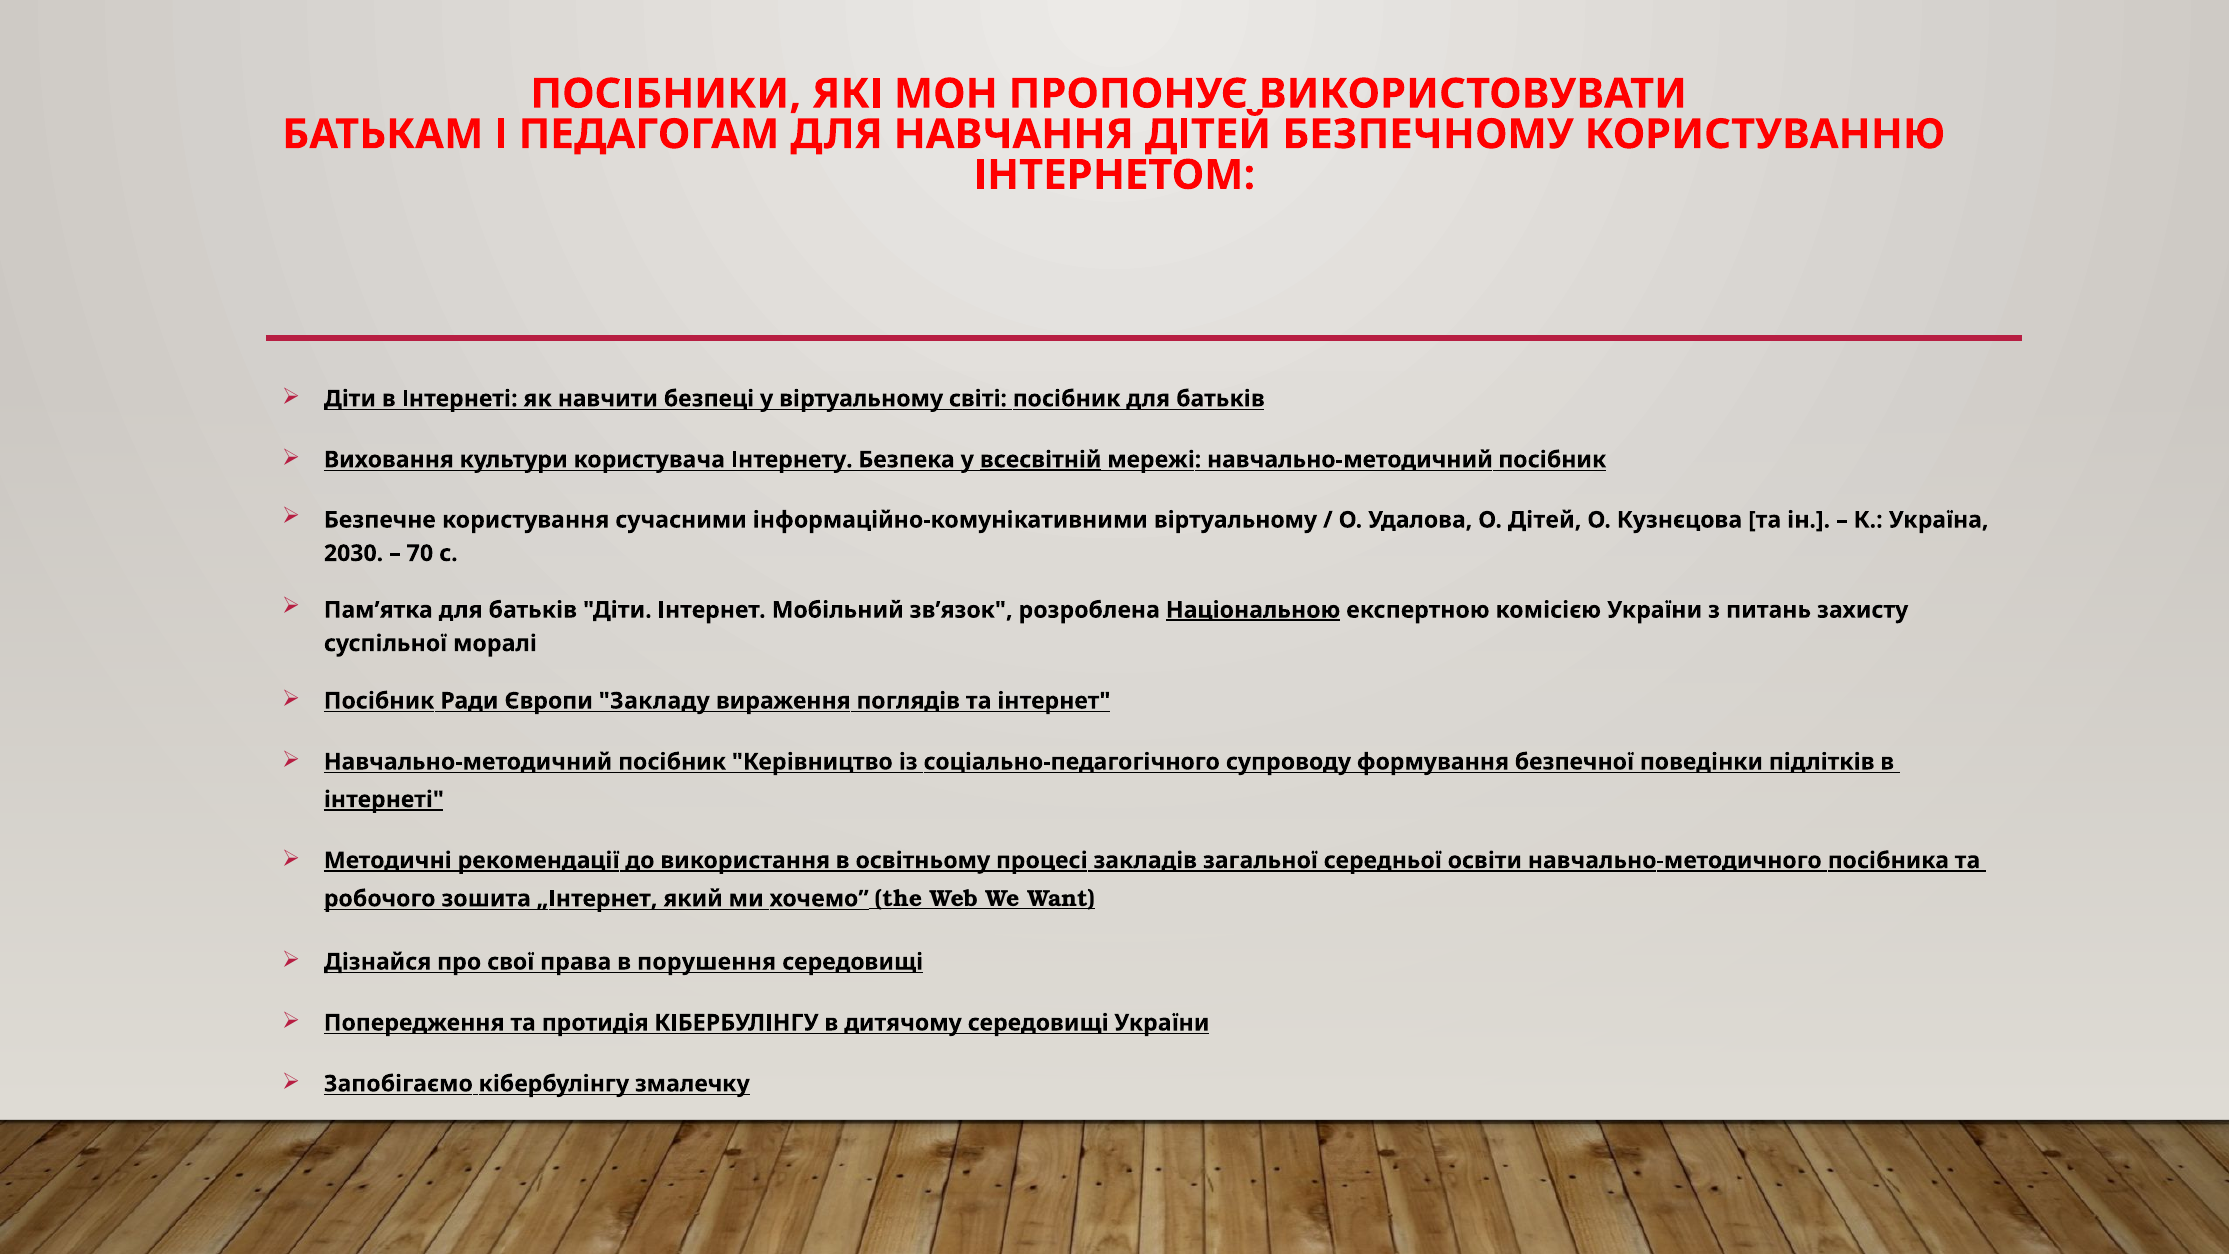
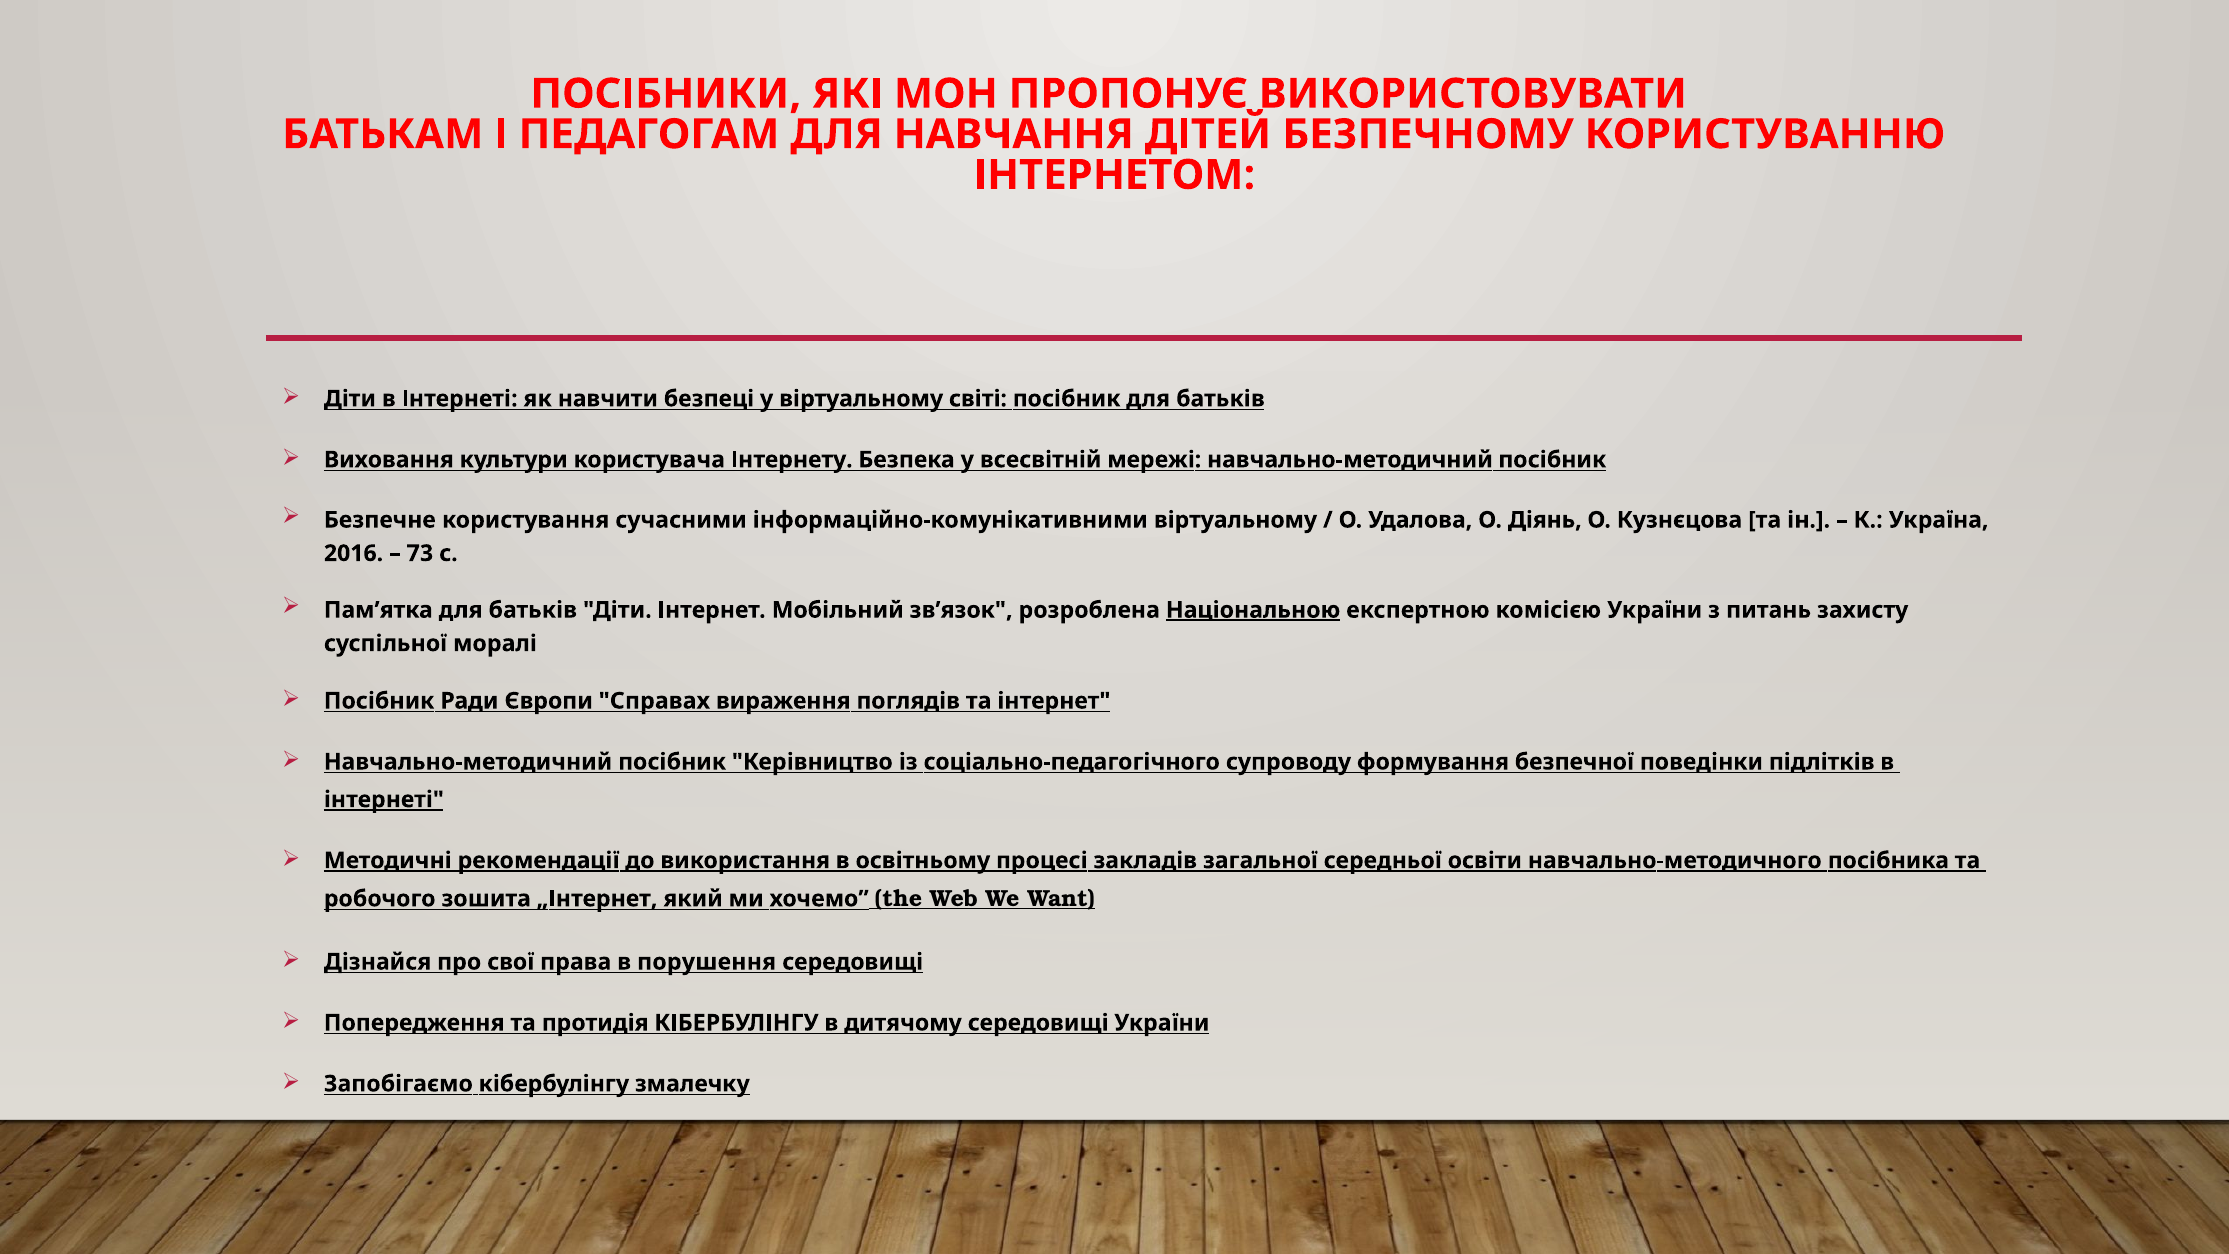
всесвітній underline: present -> none (1041, 460)
О Дітей: Дітей -> Діянь (1545, 520)
2030: 2030 -> 2016 (354, 553)
70: 70 -> 73 (420, 553)
Закладу: Закладу -> Справах (654, 701)
